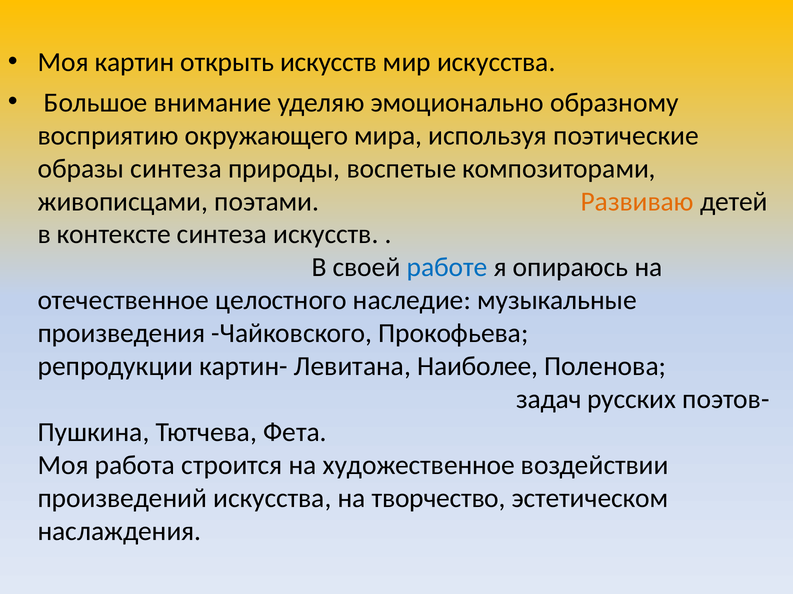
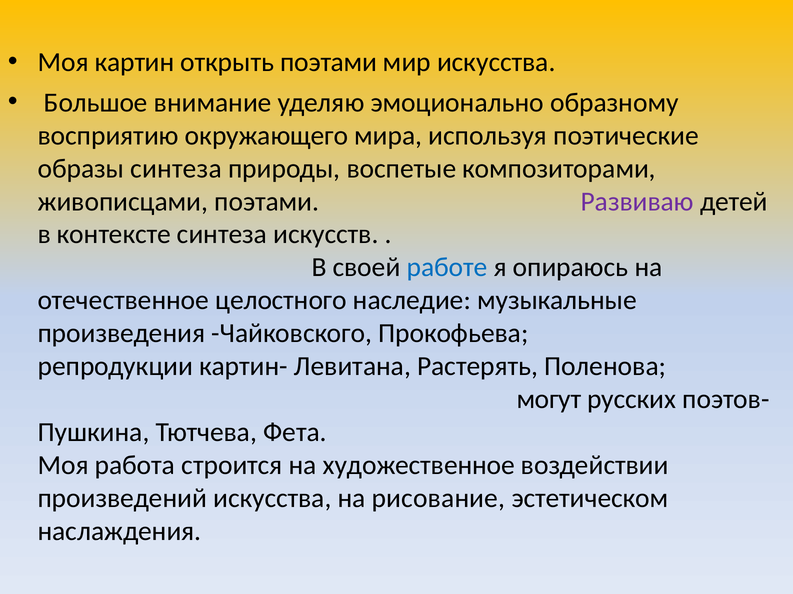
открыть искусств: искусств -> поэтами (329, 63)
Развиваю colour: orange -> purple (637, 202)
Наиболее: Наиболее -> Растерять (478, 367)
задач: задач -> могут (549, 400)
творчество: творчество -> рисование (439, 499)
